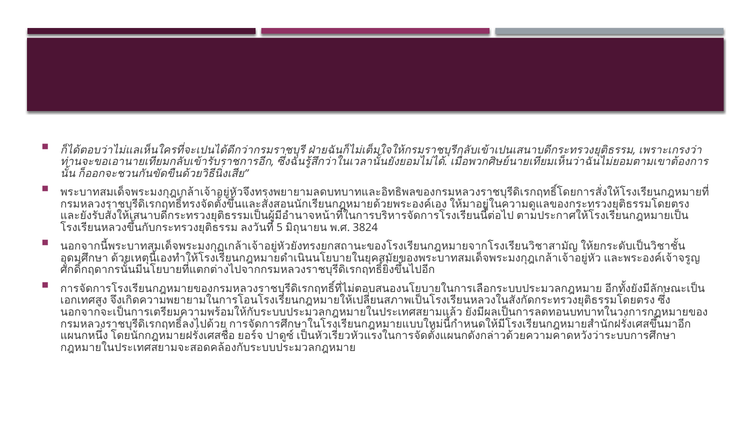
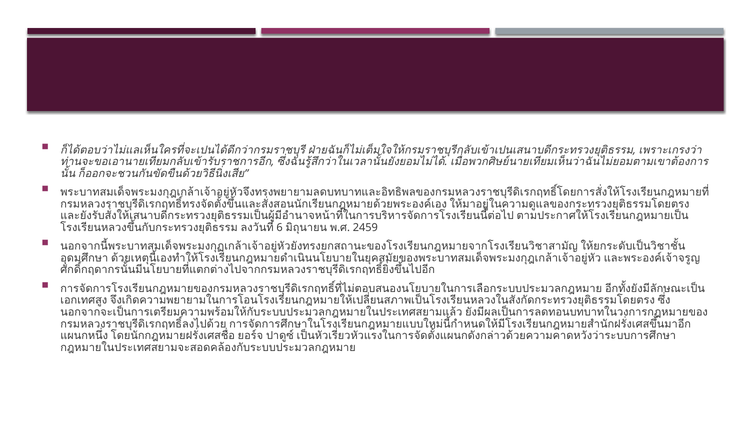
5: 5 -> 6 (280, 228)
3824: 3824 -> 2459 (365, 228)
